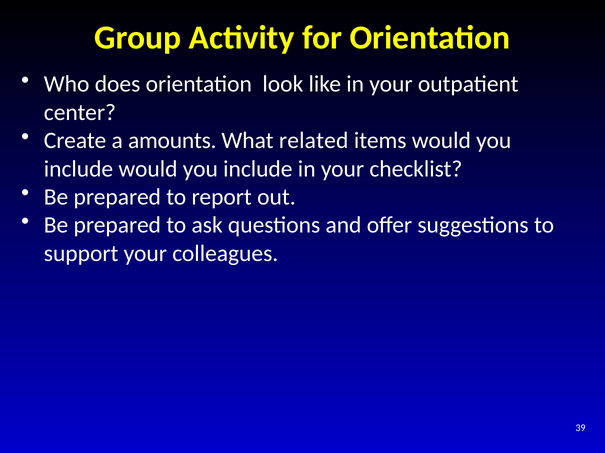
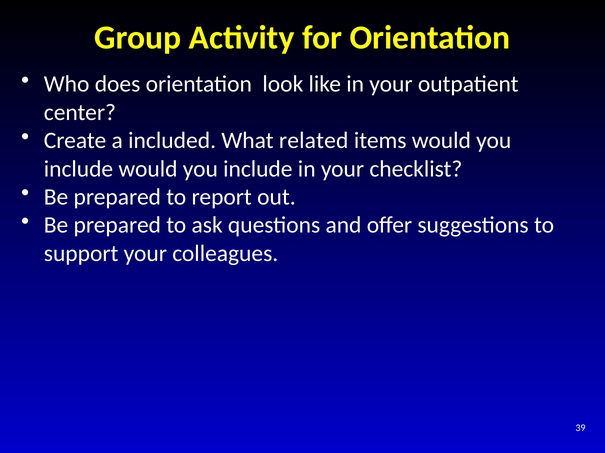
amounts: amounts -> included (172, 141)
